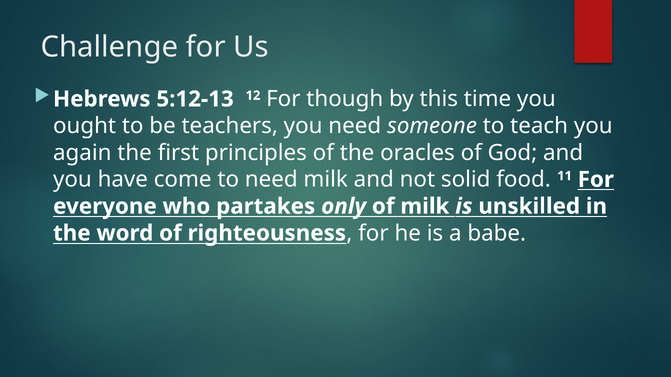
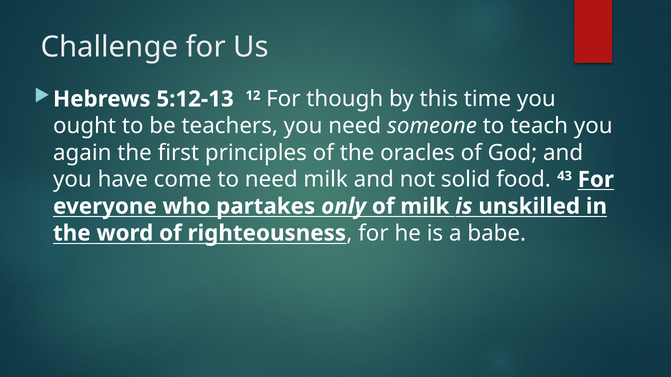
11: 11 -> 43 (565, 176)
